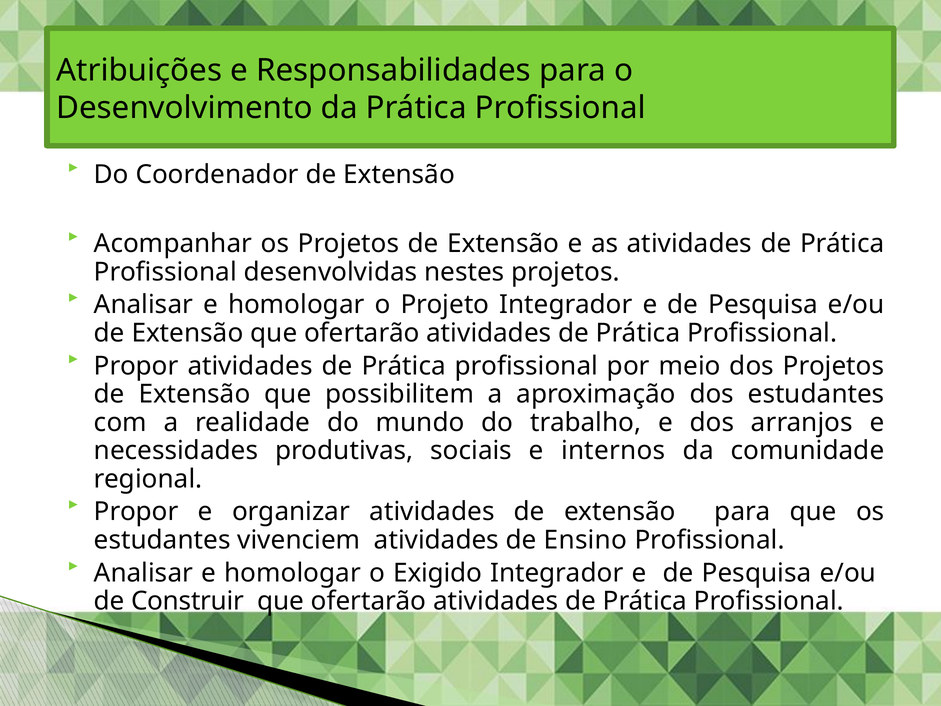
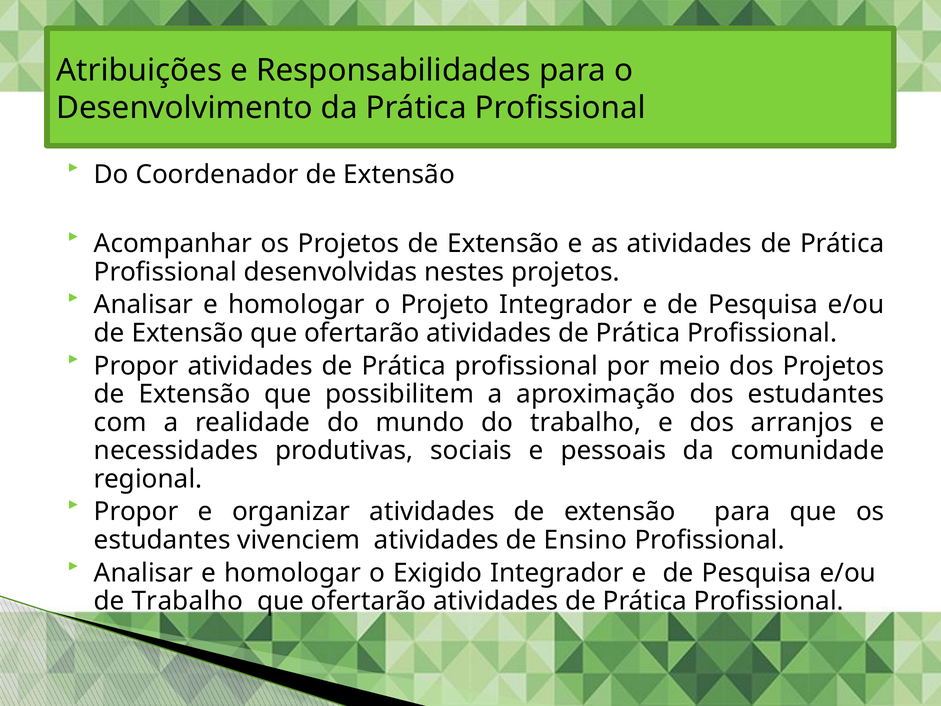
internos: internos -> pessoais (613, 450)
de Construir: Construir -> Trabalho (187, 601)
